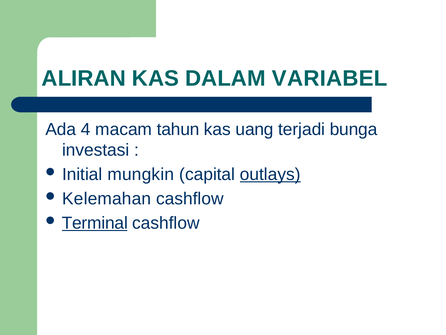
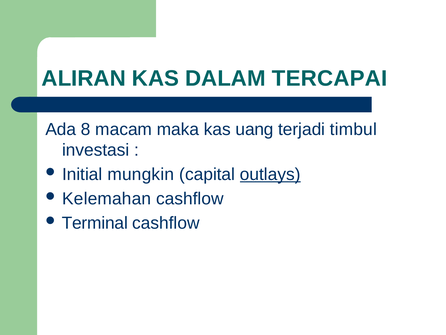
VARIABEL: VARIABEL -> TERCAPAI (330, 78)
4: 4 -> 8 (86, 129)
tahun: tahun -> maka (178, 129)
bunga: bunga -> timbul (353, 129)
Terminal underline: present -> none (95, 223)
